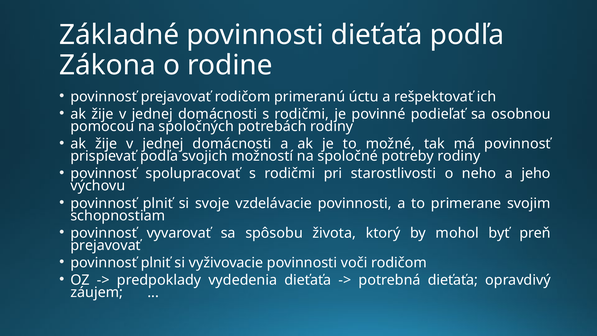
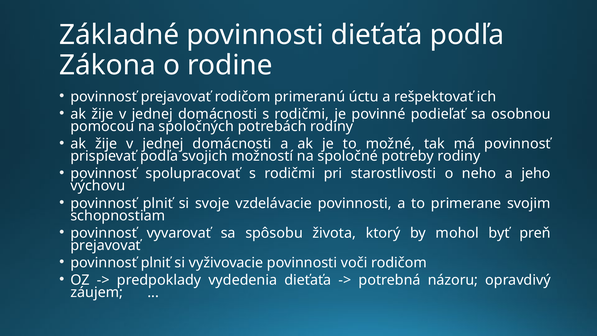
potrebná dieťaťa: dieťaťa -> názoru (453, 280)
